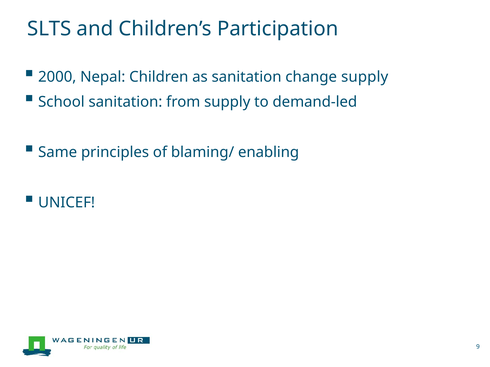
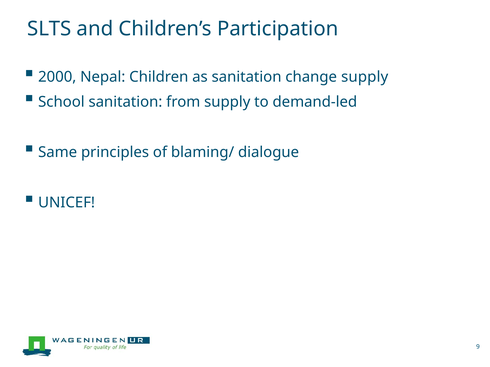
enabling: enabling -> dialogue (269, 152)
